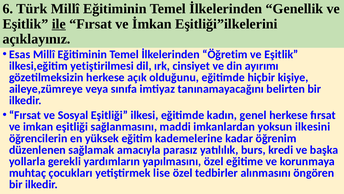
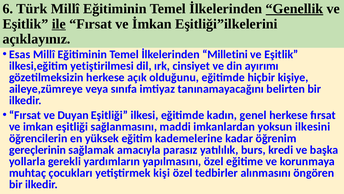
Genellik underline: none -> present (294, 9)
Öğretim: Öğretim -> Milletini (225, 54)
Sosyal: Sosyal -> Duyan (73, 115)
düzenlenen: düzenlenen -> gereçlerinin (37, 149)
lise: lise -> kişi (162, 172)
